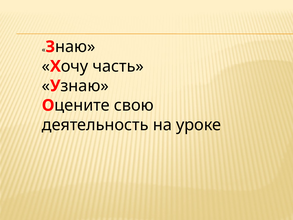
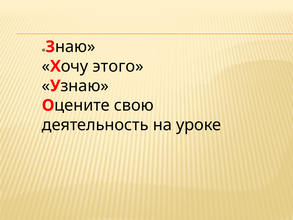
часть: часть -> этого (118, 66)
